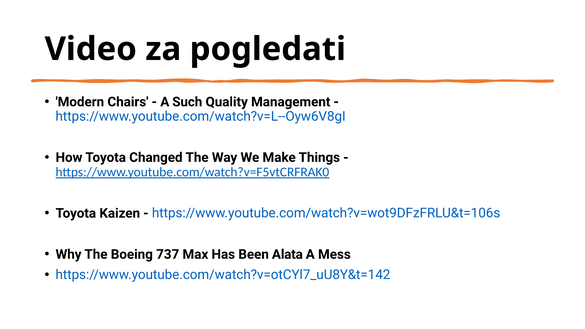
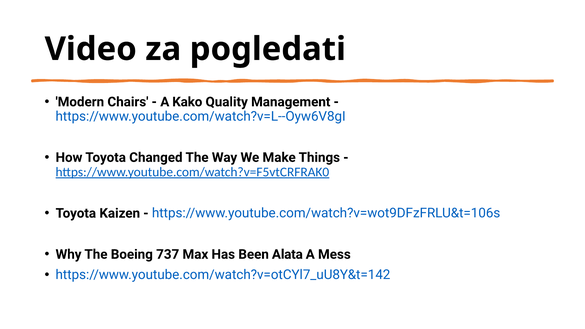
Such: Such -> Kako (187, 102)
